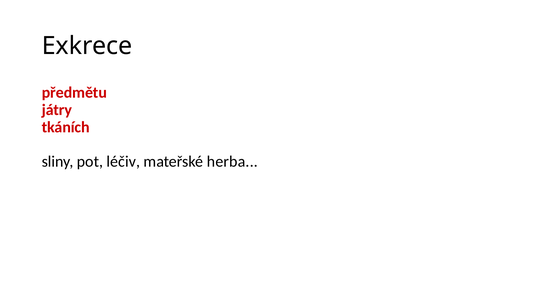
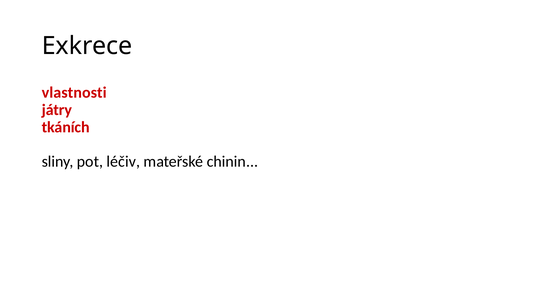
předmětu: předmětu -> vlastnosti (74, 92)
herba: herba -> chinin (232, 161)
